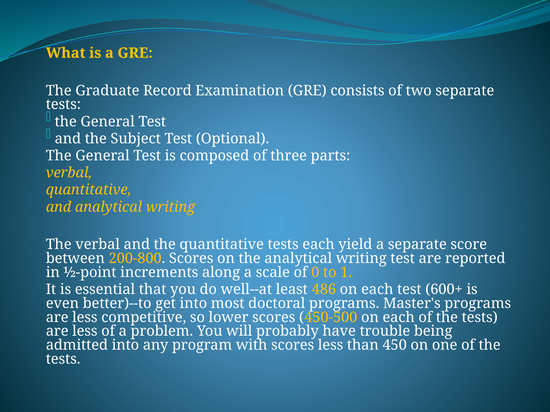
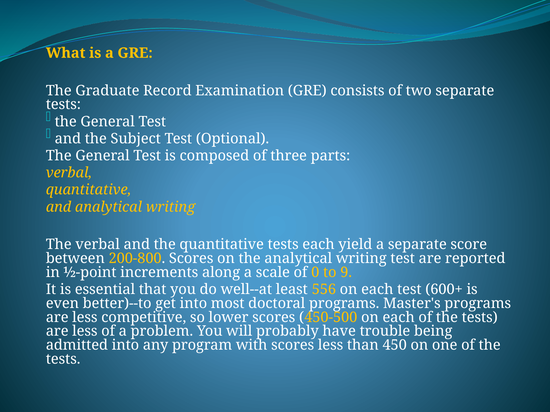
1: 1 -> 9 (346, 273)
486: 486 -> 556 (324, 290)
